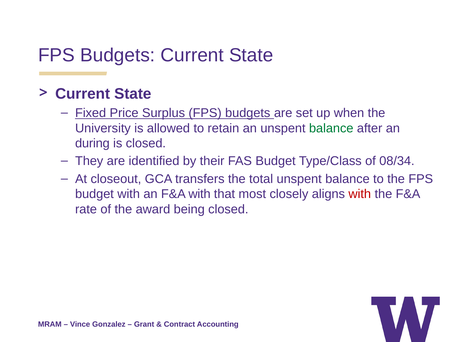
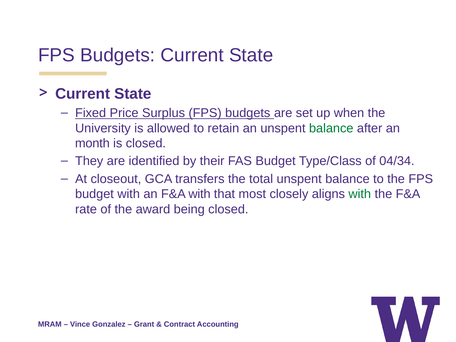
during: during -> month (92, 143)
08/34: 08/34 -> 04/34 (397, 161)
with colour: red -> green (360, 194)
